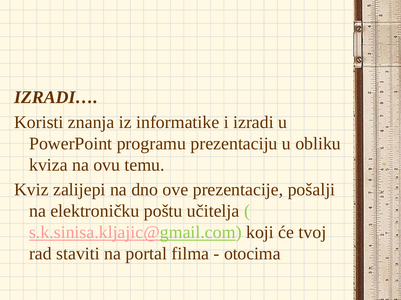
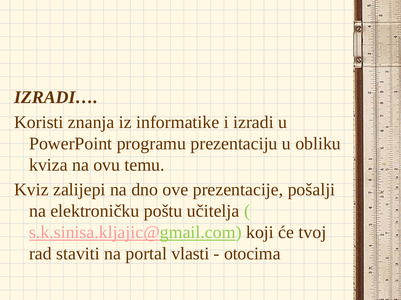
filma: filma -> vlasti (190, 254)
